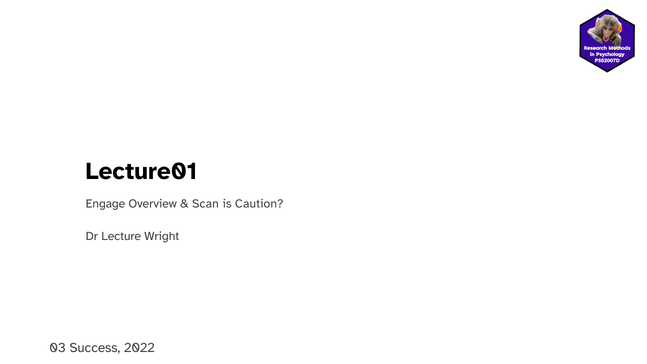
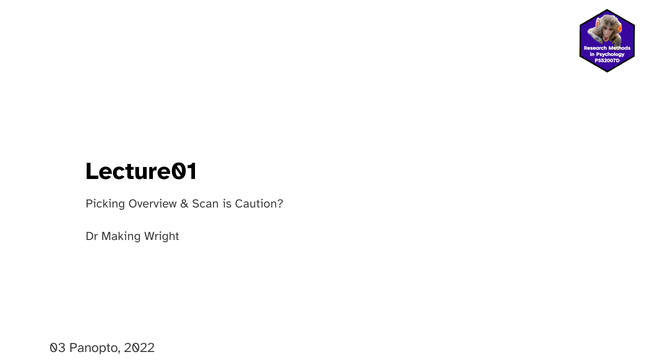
Engage: Engage -> Picking (105, 204)
Lecture: Lecture -> Making (121, 236)
Success: Success -> Panopto (95, 348)
